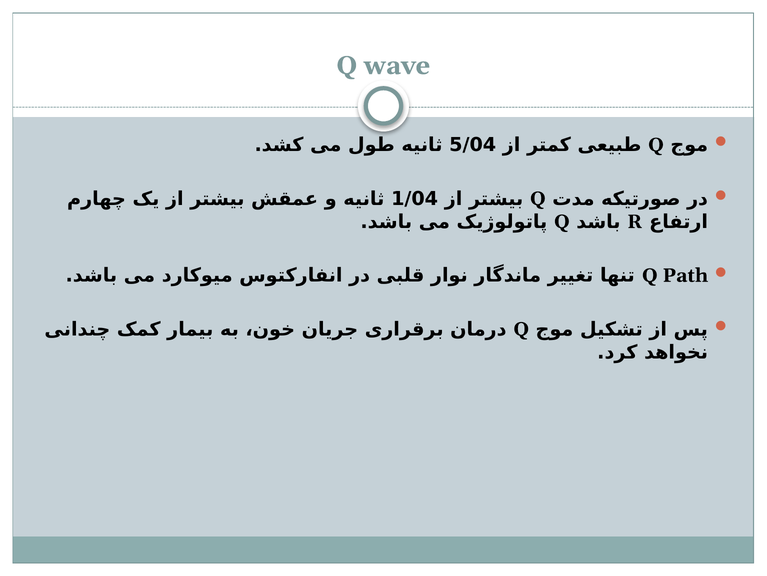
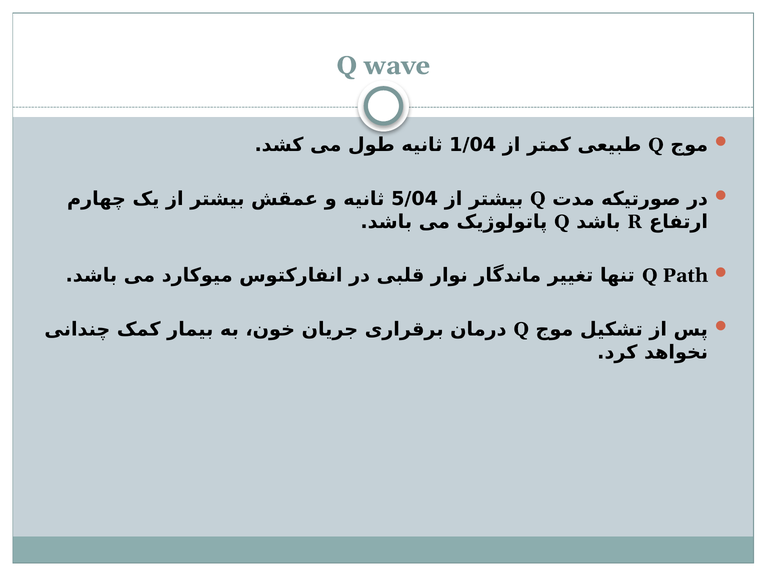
5/04: 5/04 -> 1/04 (473, 145)
1/04: 1/04 -> 5/04 (415, 198)
